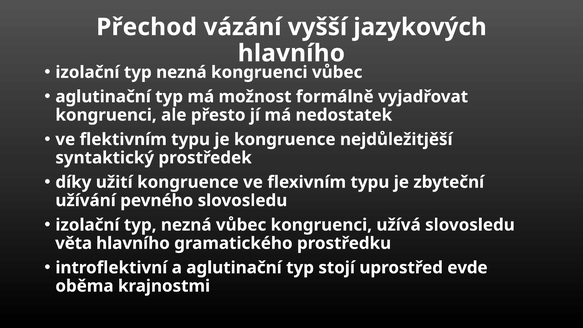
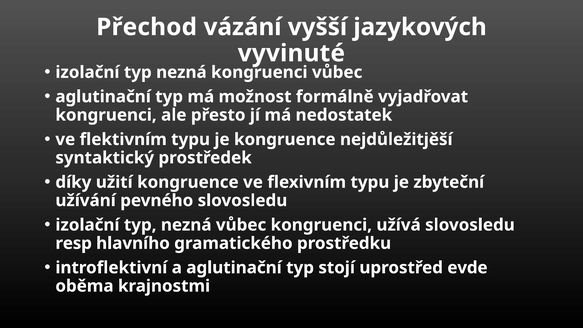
hlavního: hlavního -> vyvinuté (291, 53)
věta: věta -> resp (74, 243)
